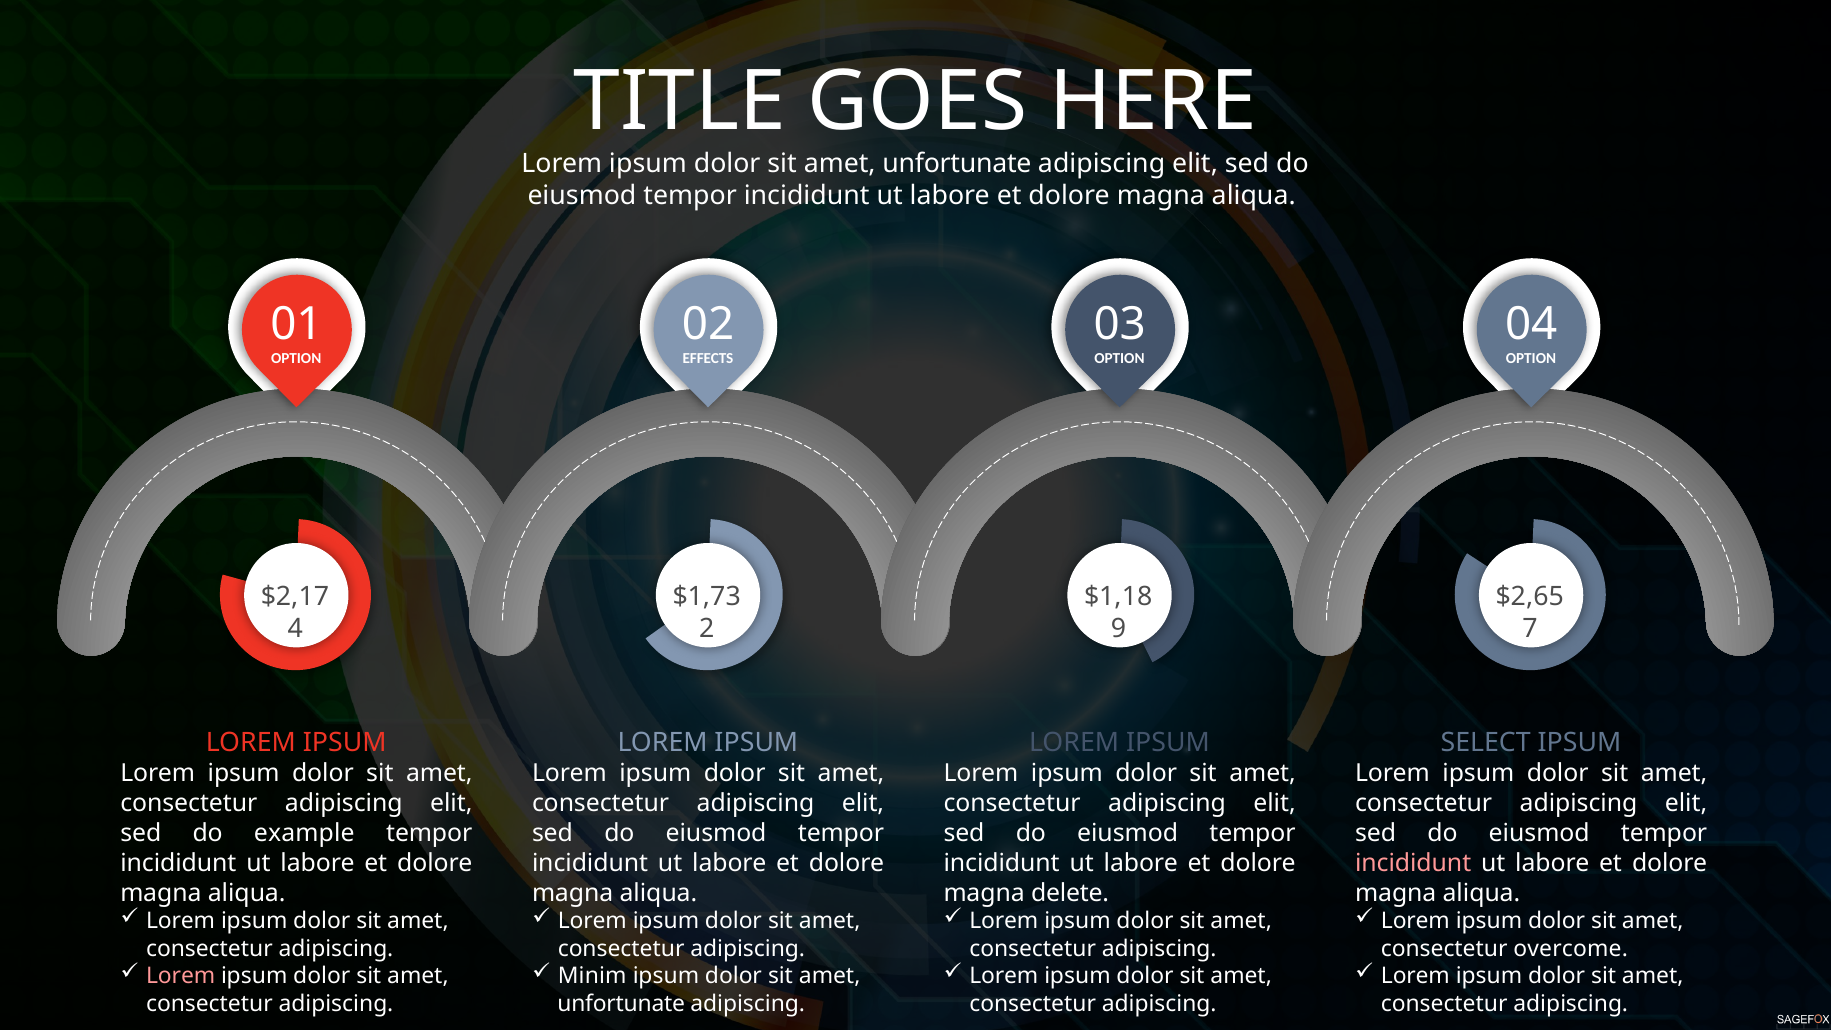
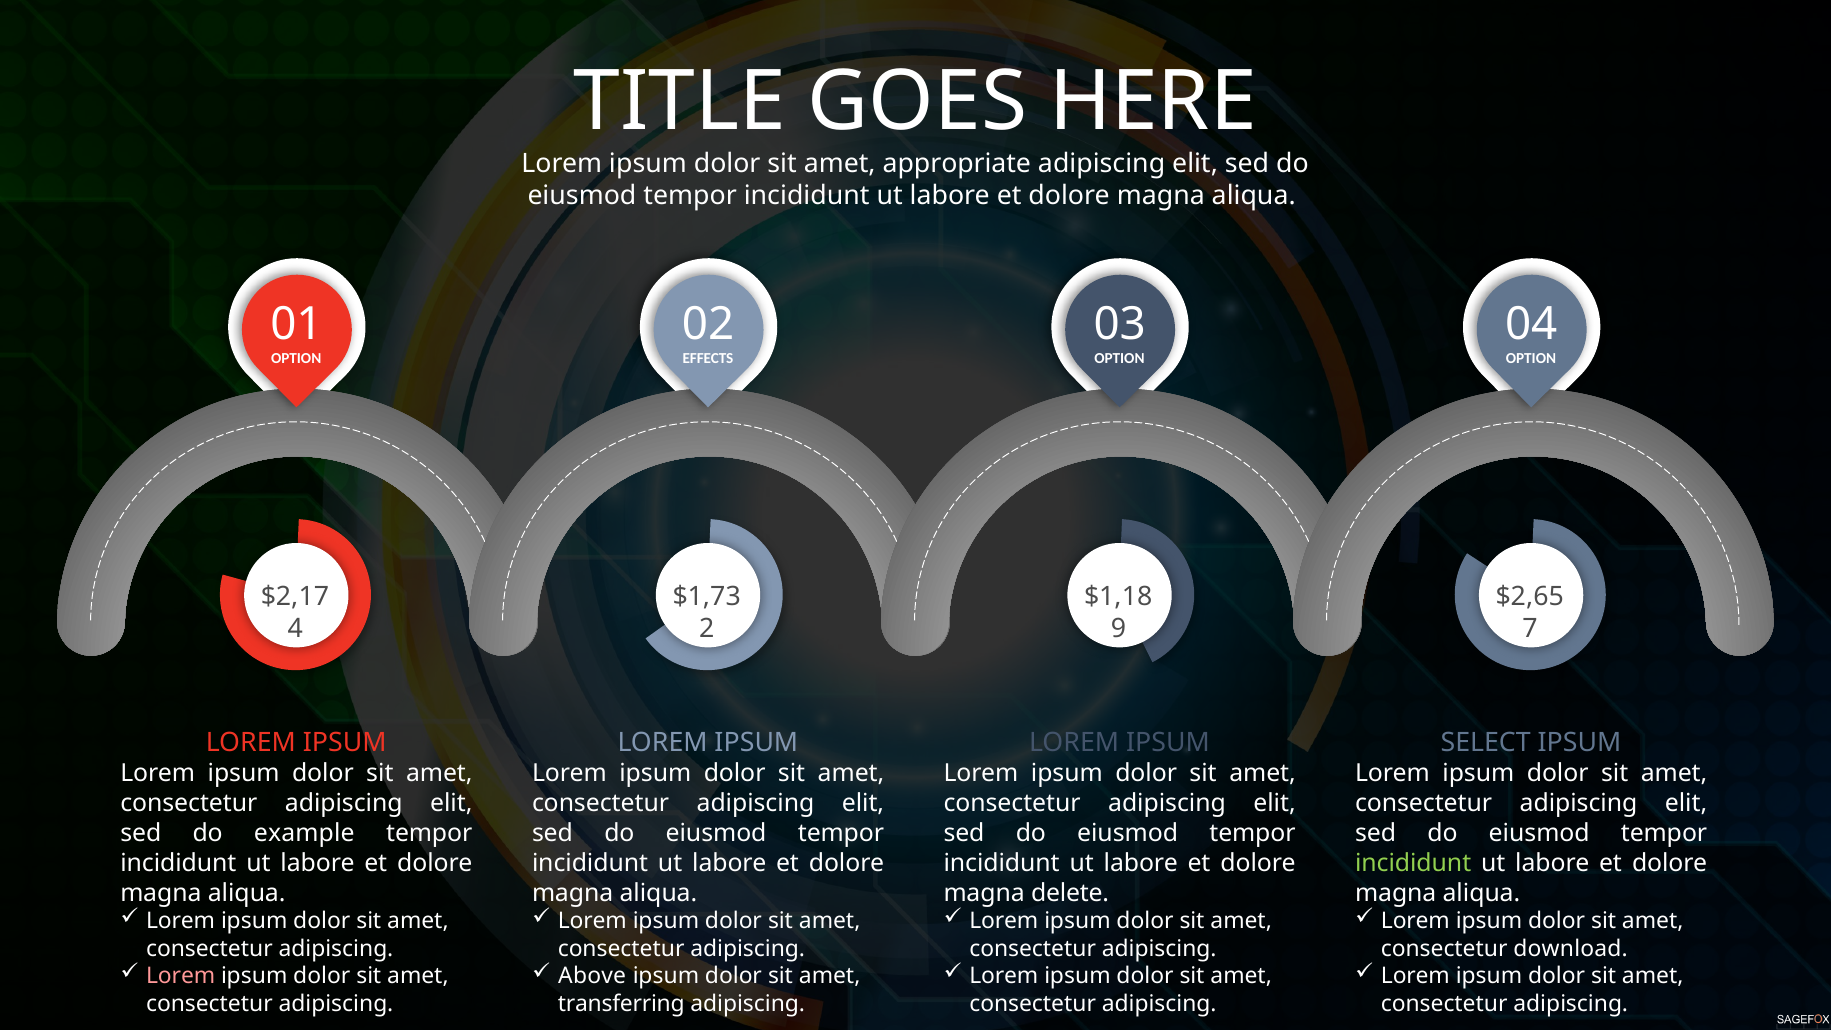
unfortunate: unfortunate -> appropriate (957, 164)
incididunt colour: pink -> light green (1413, 863)
overcome: overcome -> download (1571, 949)
Minim: Minim -> Above (592, 976)
unfortunate: unfortunate -> transferring (621, 1004)
